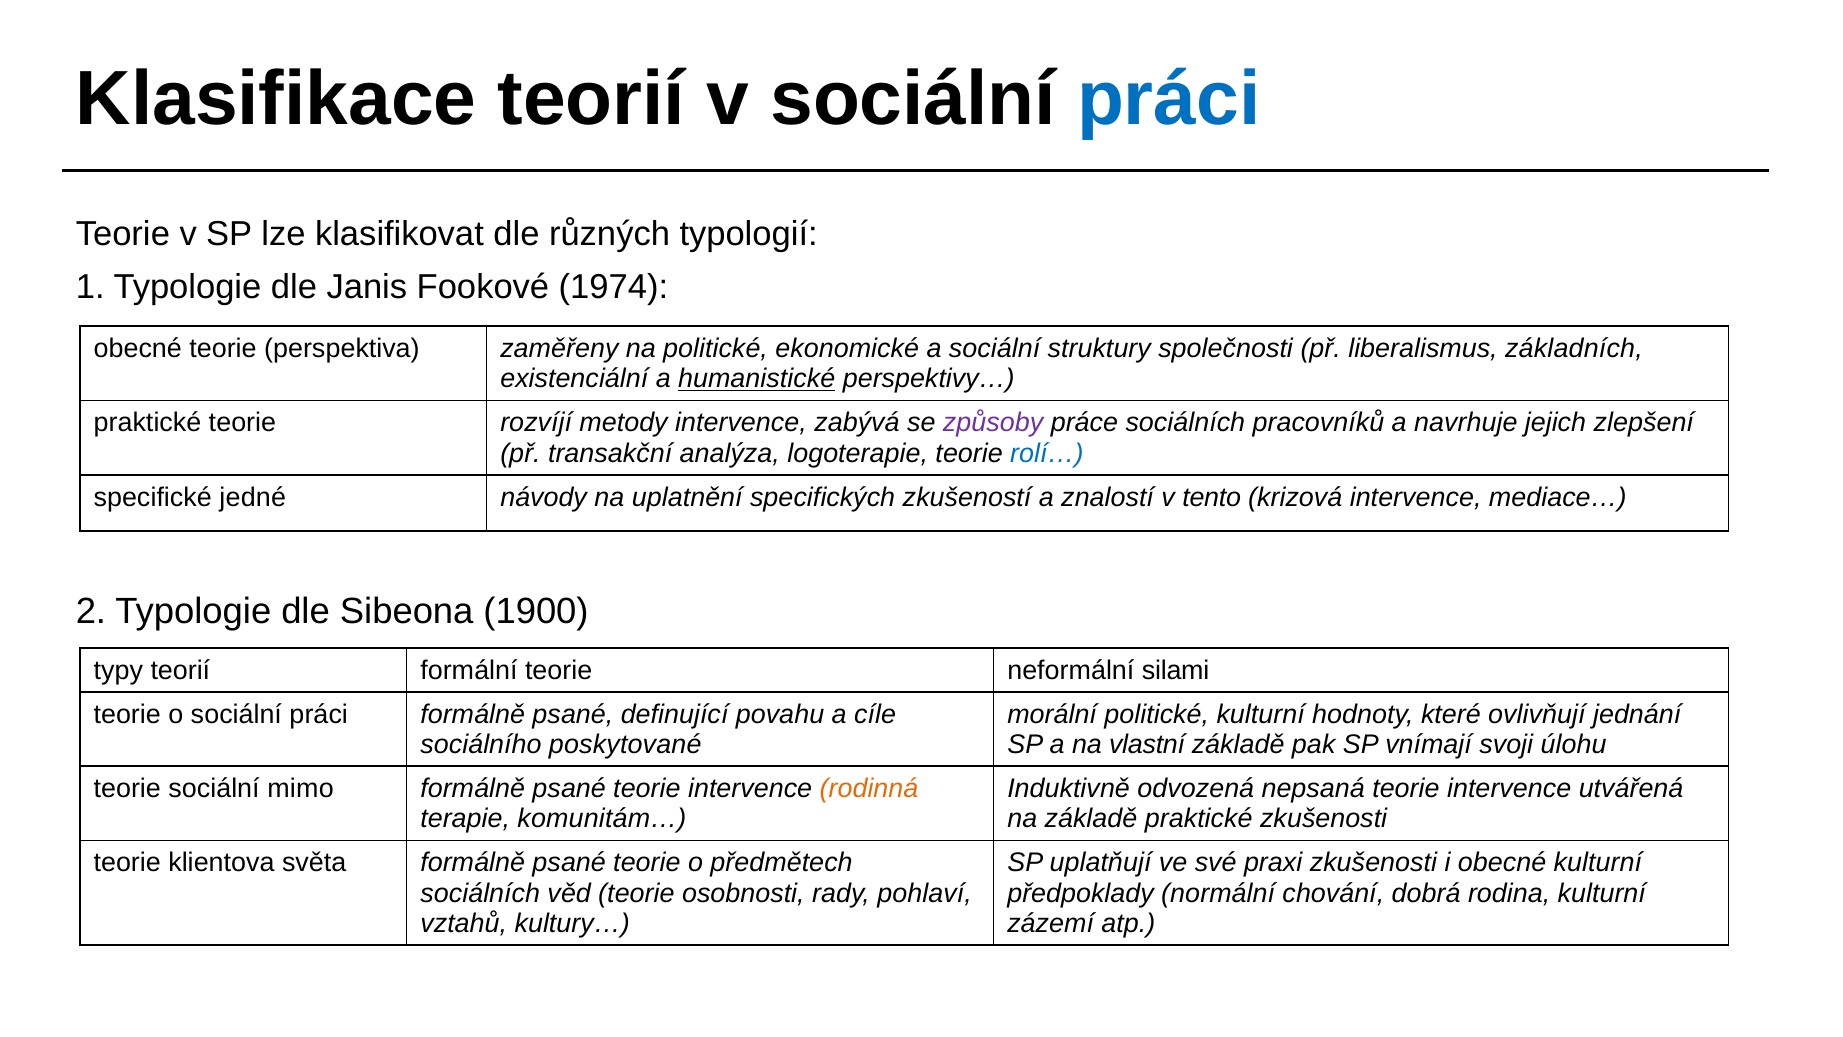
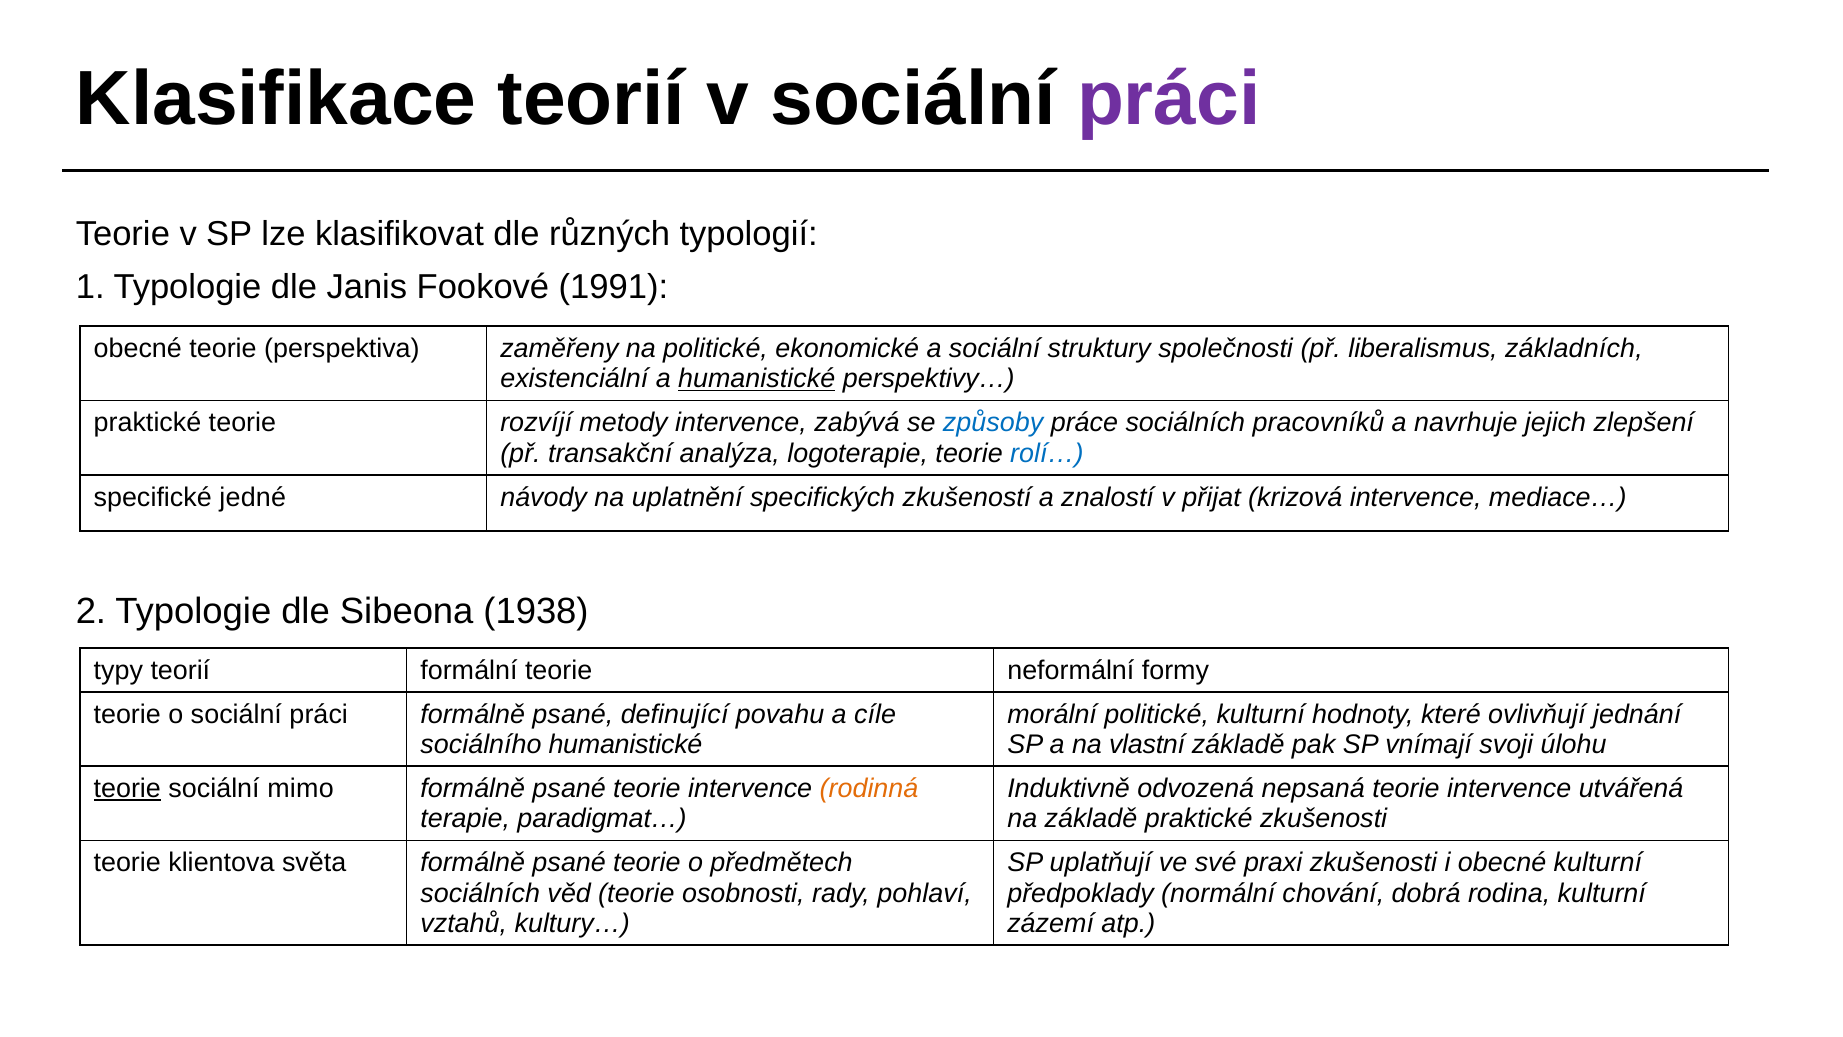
práci colour: blue -> purple (1169, 99)
1974: 1974 -> 1991 (613, 287)
způsoby colour: purple -> blue (993, 423)
tento: tento -> přijat (1212, 497)
1900: 1900 -> 1938 (536, 612)
silami: silami -> formy (1175, 670)
sociálního poskytované: poskytované -> humanistické (625, 744)
teorie underline: none -> present (127, 788)
komunitám…: komunitám… -> paradigmat… (602, 819)
